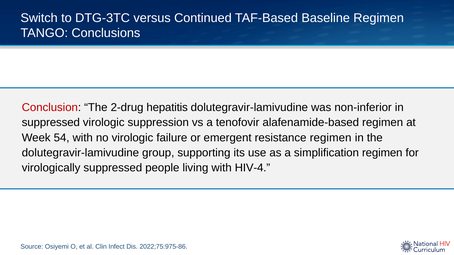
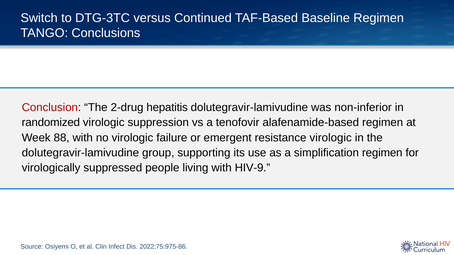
suppressed: suppressed -> randomized (51, 123)
54: 54 -> 88 (62, 138)
resistance regimen: regimen -> virologic (331, 138)
HIV-4: HIV-4 -> HIV-9 (252, 168)
